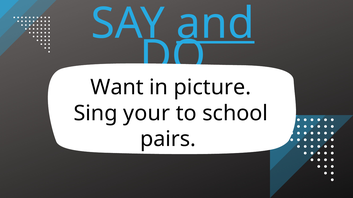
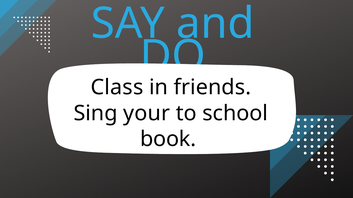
and underline: present -> none (215, 24)
Want: Want -> Class (117, 88)
picture: picture -> friends (212, 88)
pairs: pairs -> book (168, 139)
